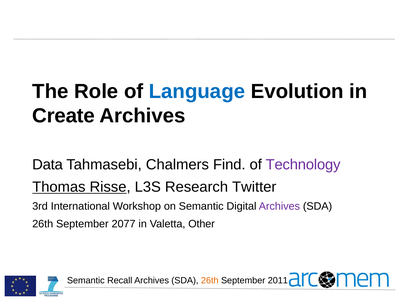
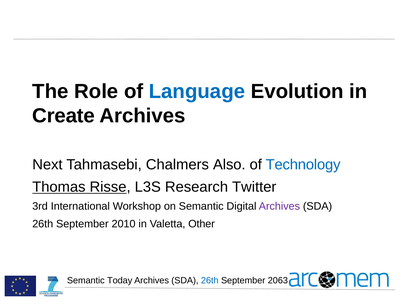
Data: Data -> Next (47, 165)
Find: Find -> Also (229, 165)
Technology colour: purple -> blue (303, 165)
2077: 2077 -> 2010 (124, 224)
Recall: Recall -> Today (120, 280)
26th colour: orange -> blue (210, 280)
2011: 2011 -> 2063 (278, 280)
